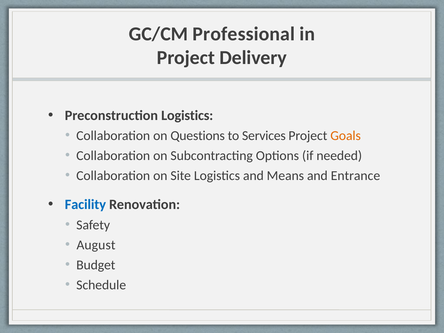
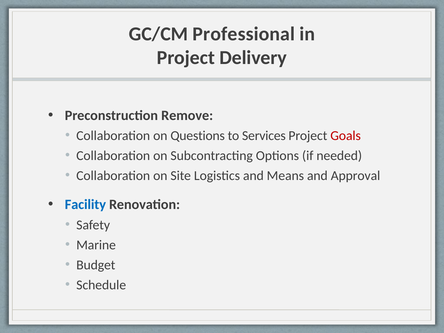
Preconstruction Logistics: Logistics -> Remove (187, 115)
Goals colour: orange -> red (346, 136)
Entrance: Entrance -> Approval (356, 176)
August: August -> Marine (96, 245)
